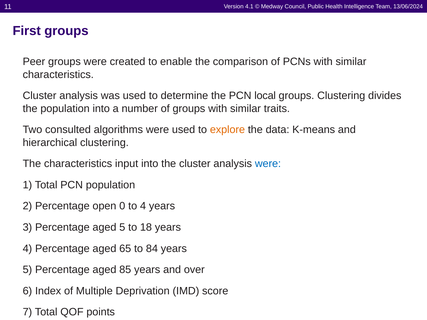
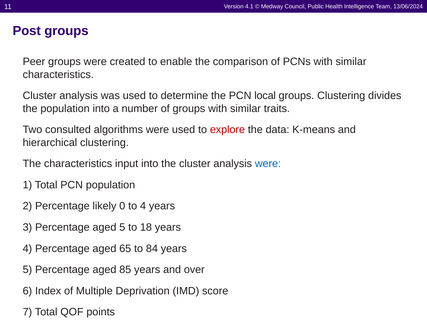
First: First -> Post (27, 31)
explore colour: orange -> red (227, 130)
open: open -> likely (104, 206)
